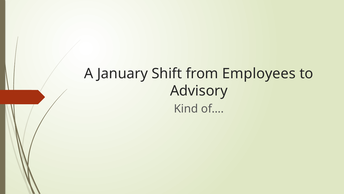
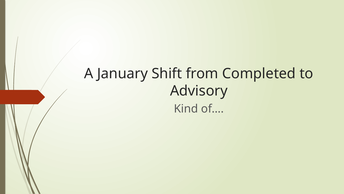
Employees: Employees -> Completed (259, 73)
